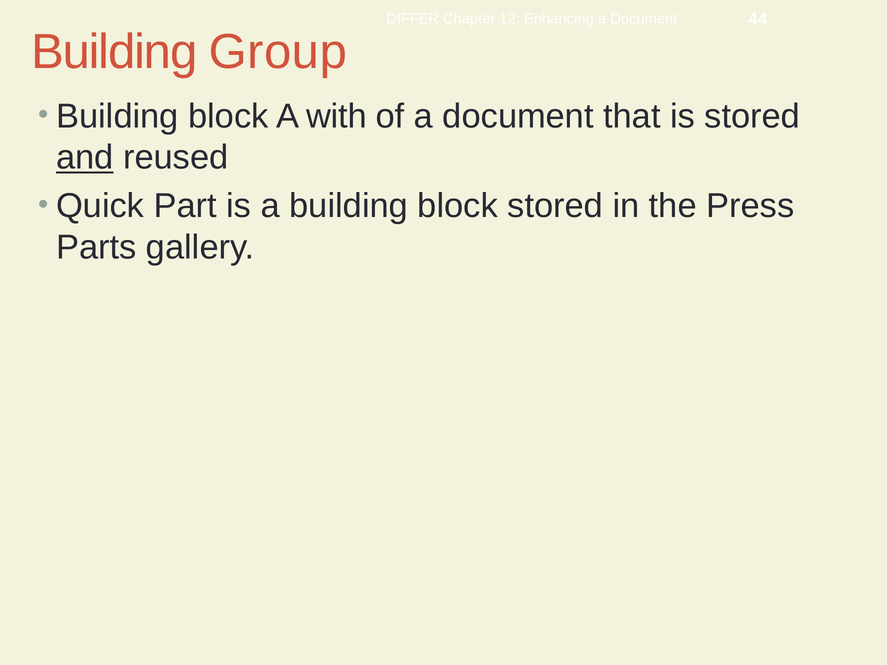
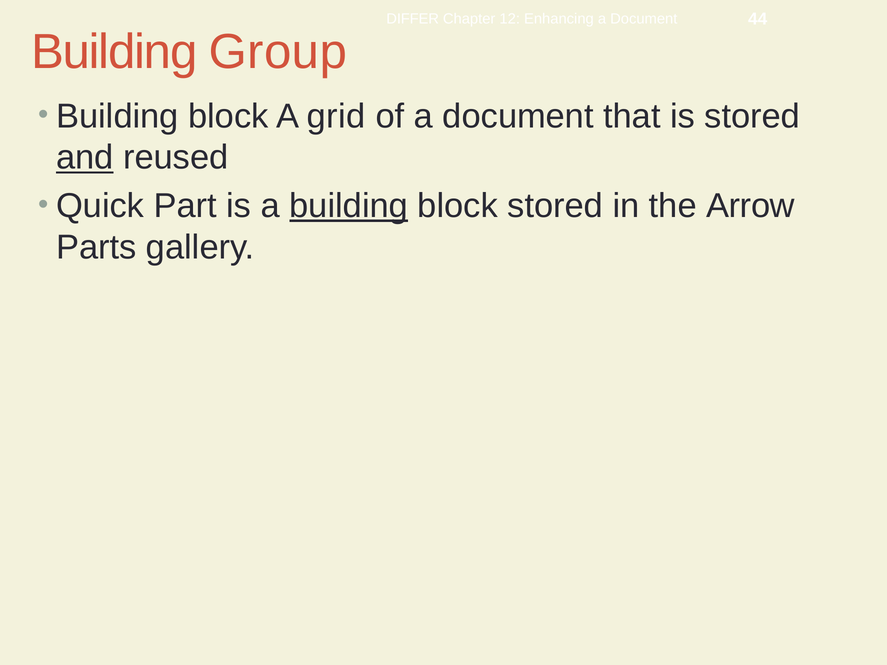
with: with -> grid (336, 116)
building underline: none -> present (349, 206)
Press: Press -> Arrow (750, 206)
